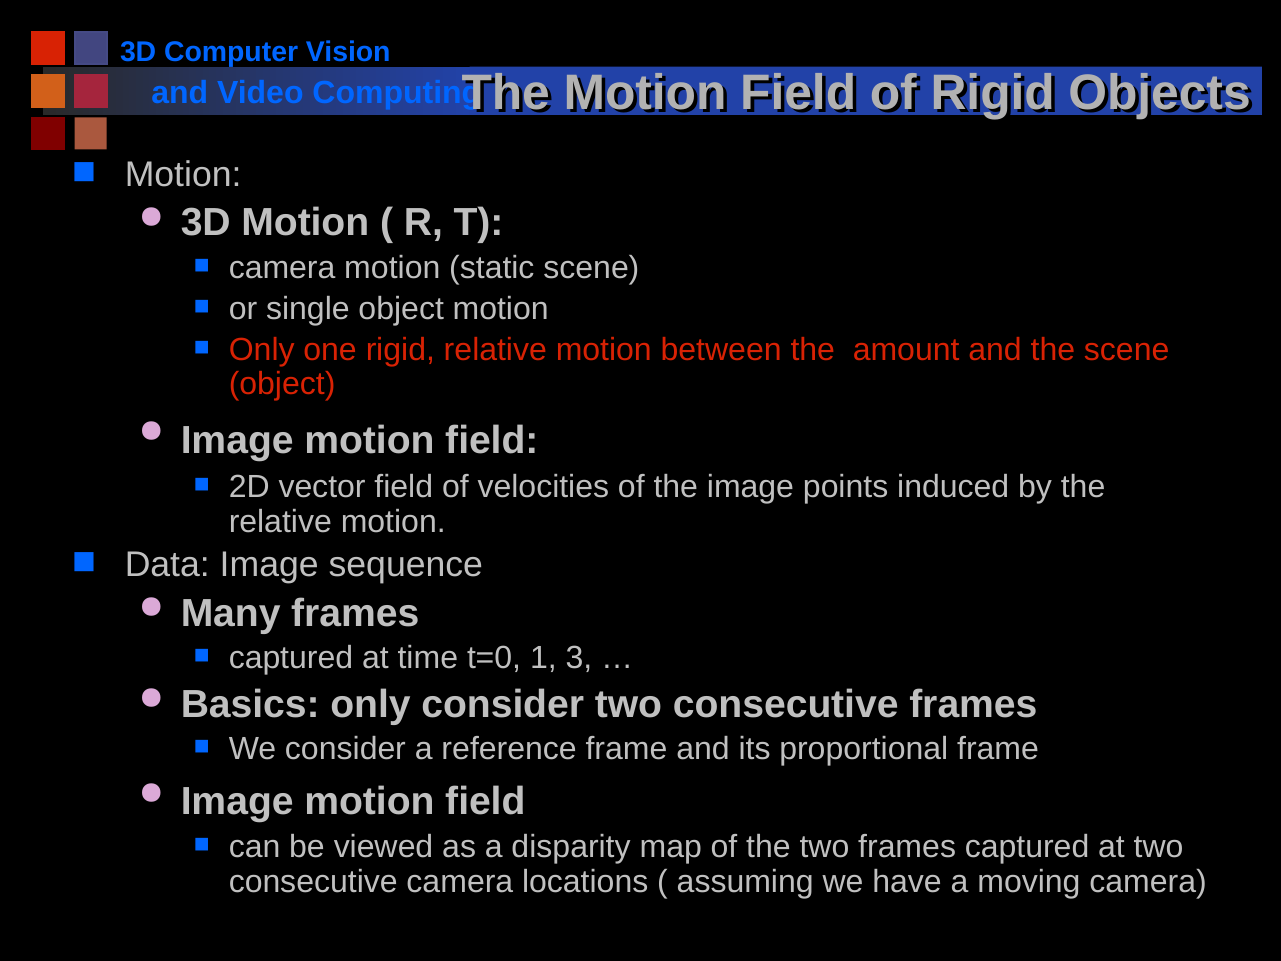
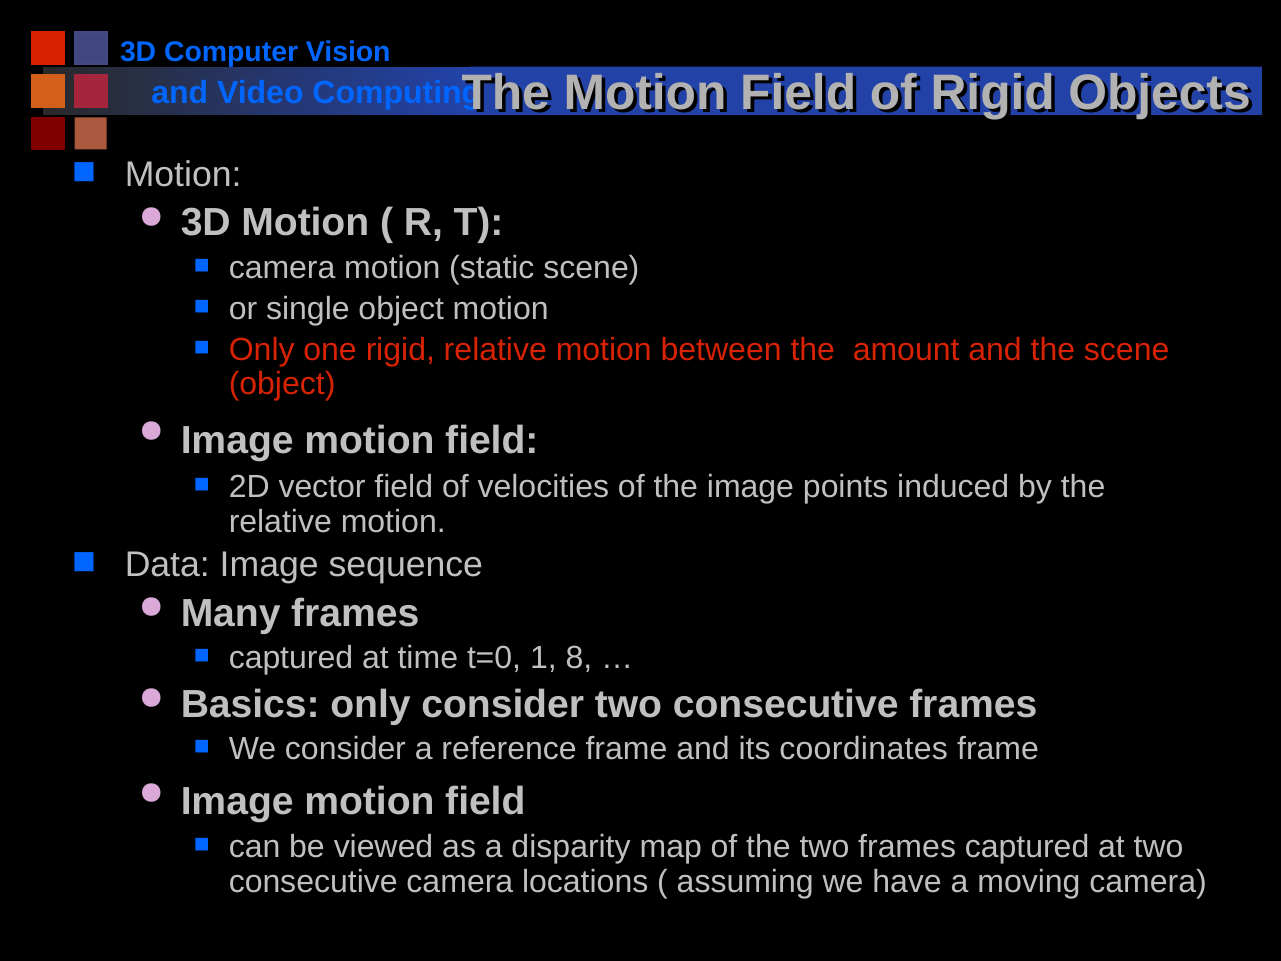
3: 3 -> 8 (579, 658)
proportional: proportional -> coordinates (864, 749)
